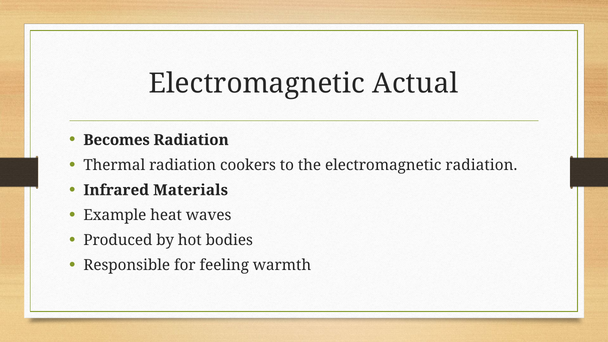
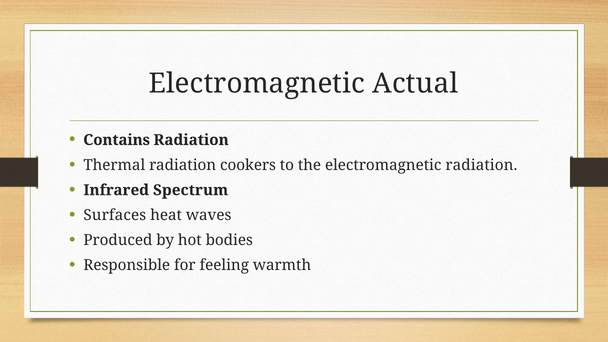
Becomes: Becomes -> Contains (117, 140)
Materials: Materials -> Spectrum (191, 190)
Example: Example -> Surfaces (115, 215)
